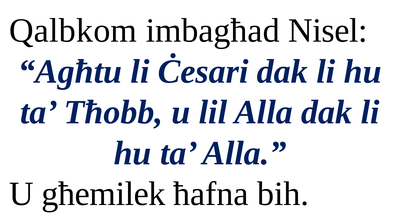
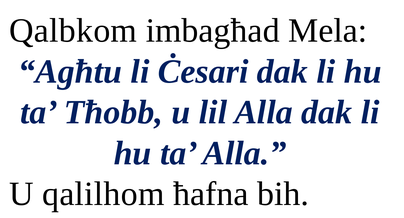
Nisel: Nisel -> Mela (328, 31)
għemilek: għemilek -> qalilhom (103, 194)
